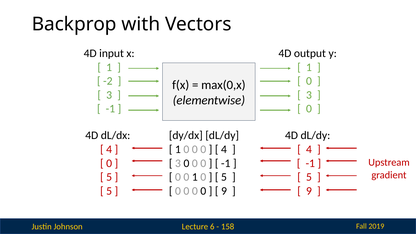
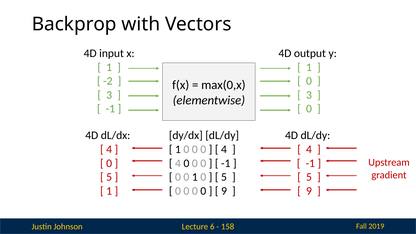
3: 3 -> 4 (178, 163)
5: 5 -> 1 (109, 191)
